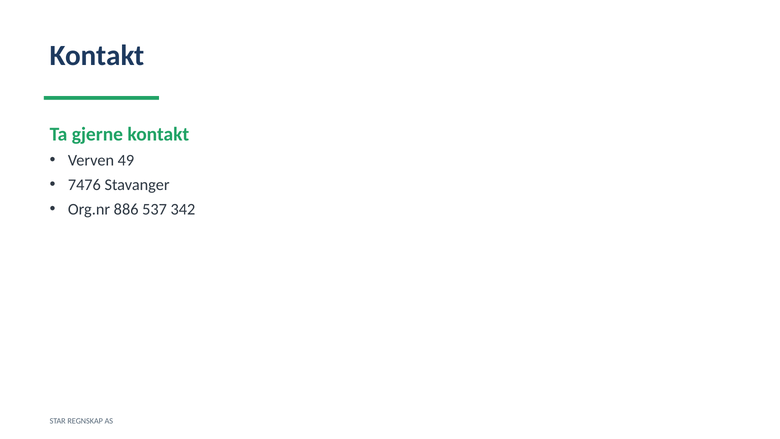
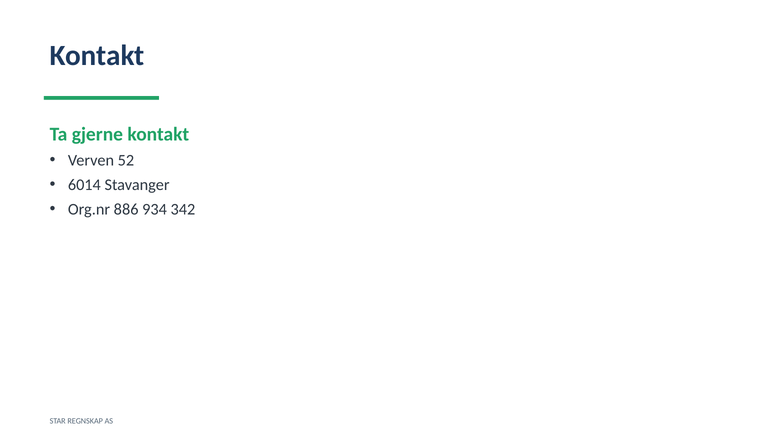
49: 49 -> 52 (126, 160)
7476: 7476 -> 6014 (84, 185)
537: 537 -> 934 (155, 209)
